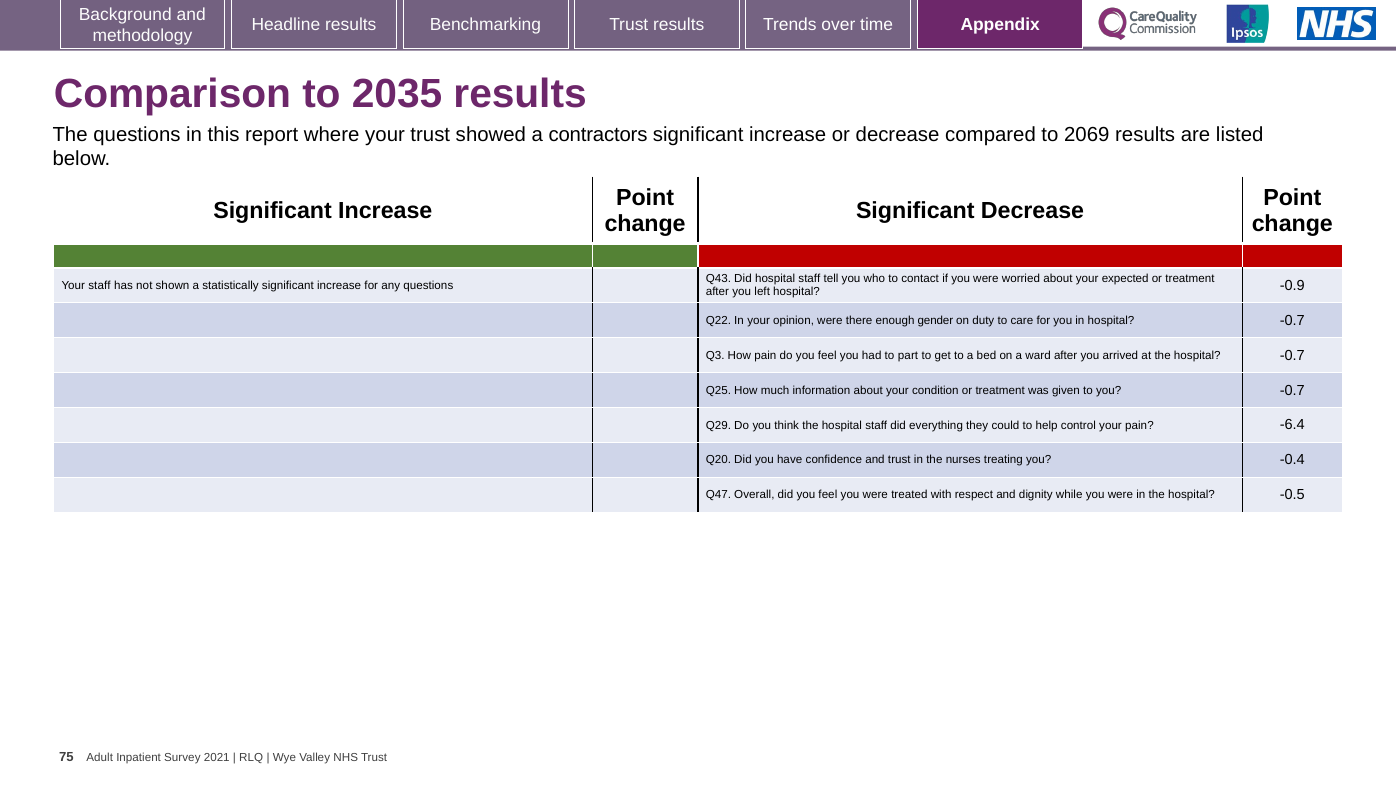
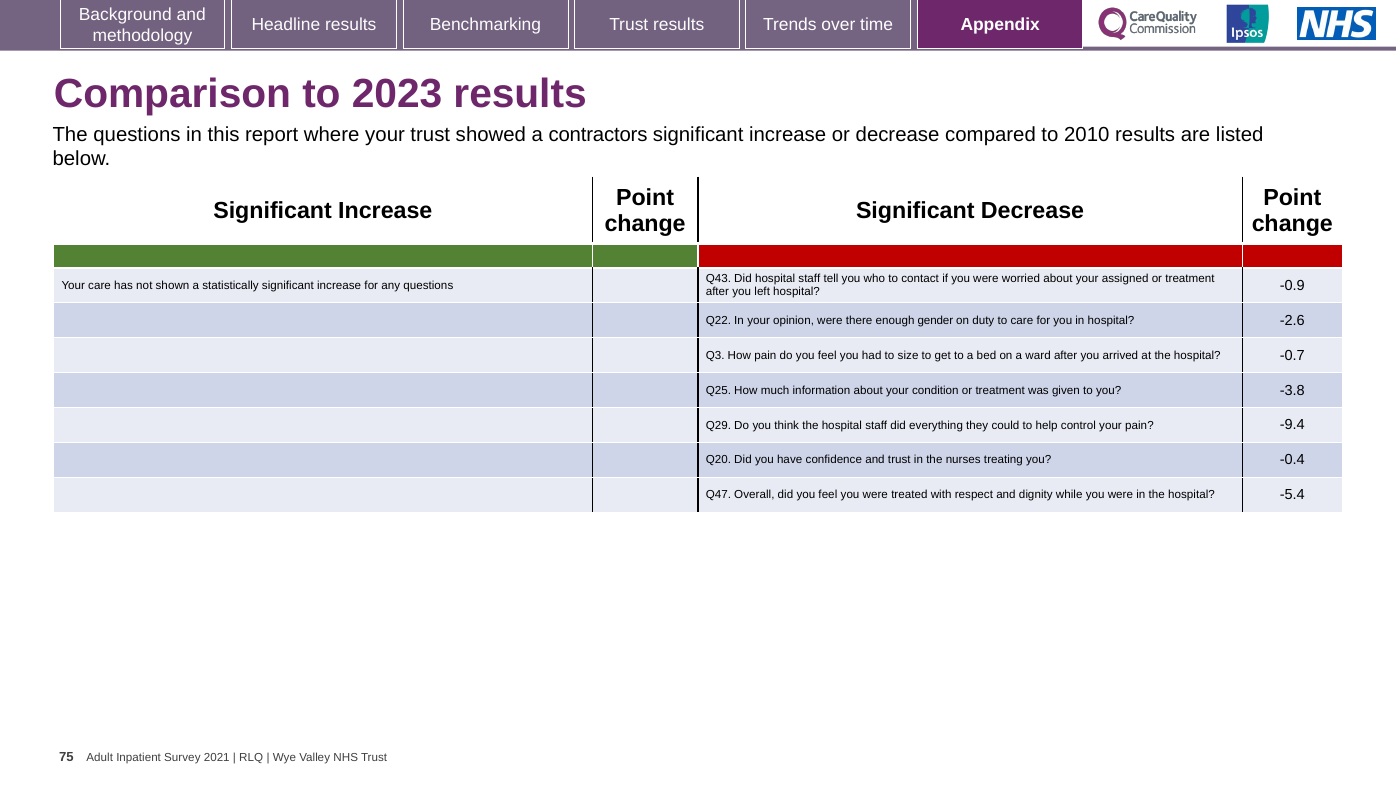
2035: 2035 -> 2023 (397, 94)
2069: 2069 -> 2010 (1087, 134)
expected: expected -> assigned (1125, 279)
Your staff: staff -> care (100, 286)
in hospital -0.7: -0.7 -> -2.6 (1292, 321)
part: part -> size (908, 356)
you -0.7: -0.7 -> -3.8 (1292, 390)
-6.4: -6.4 -> -9.4 (1292, 425)
-0.5: -0.5 -> -5.4 (1292, 495)
